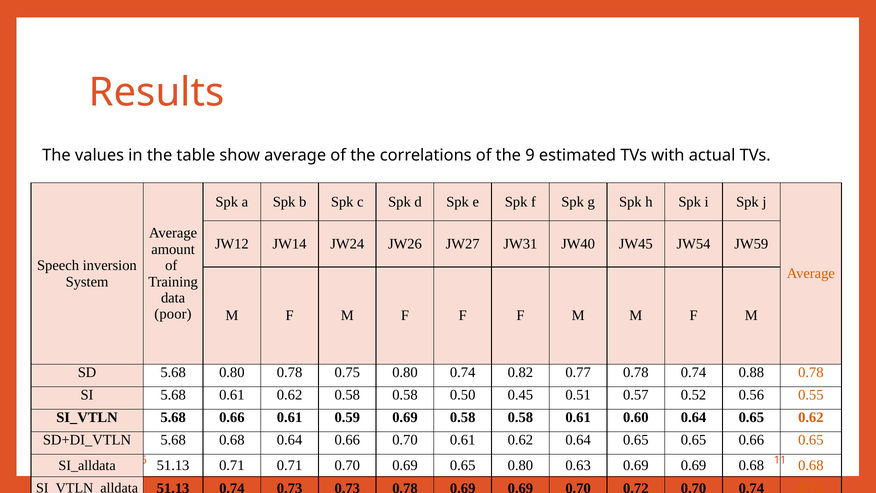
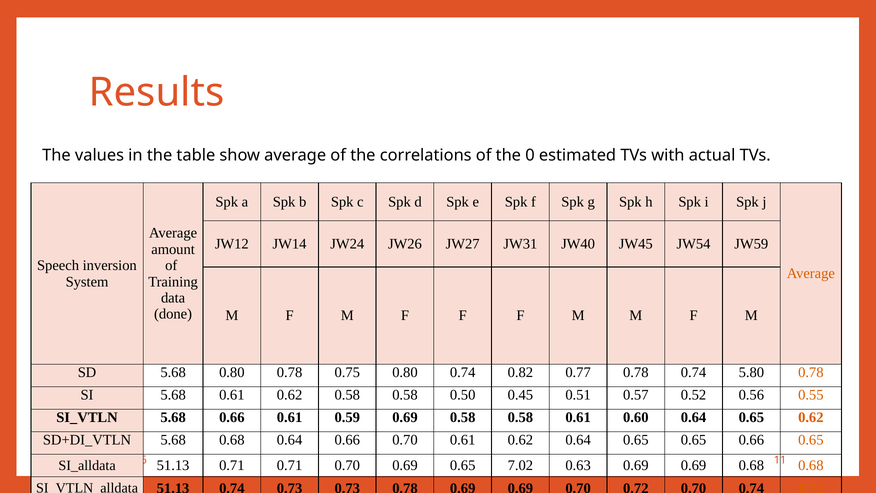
9: 9 -> 0 (530, 155)
poor: poor -> done (173, 314)
0.88: 0.88 -> 5.80 (751, 372)
0.65 0.80: 0.80 -> 7.02 (520, 465)
